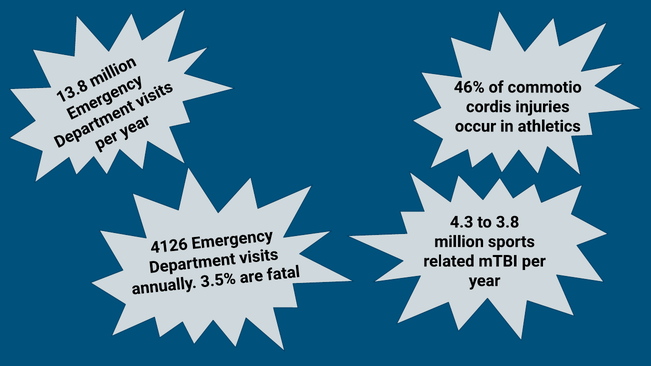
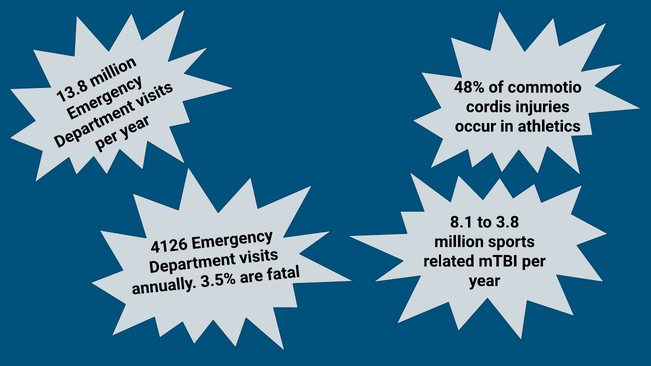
46%: 46% -> 48% (469, 87)
4.3: 4.3 -> 8.1 (462, 222)
